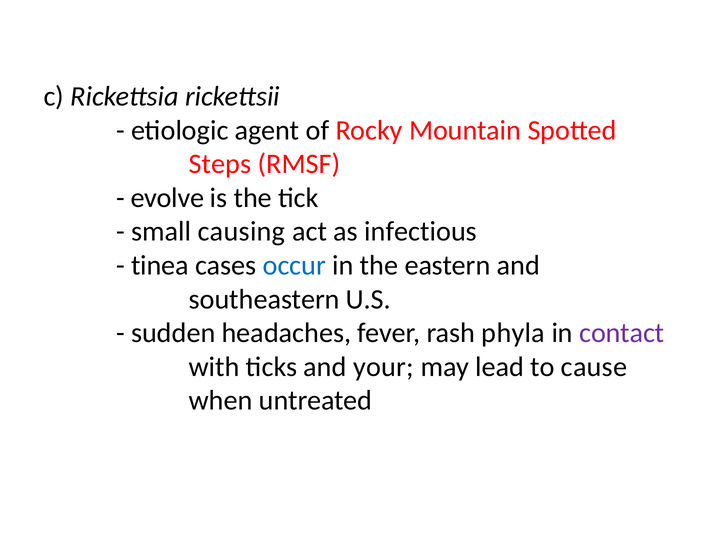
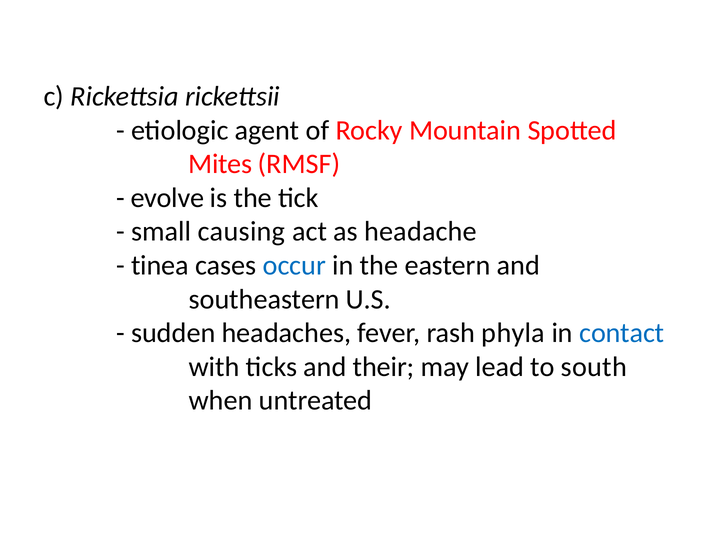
Steps: Steps -> Mites (220, 164)
infectious: infectious -> headache (421, 232)
contact colour: purple -> blue (622, 333)
your: your -> their (384, 367)
cause: cause -> south (594, 367)
